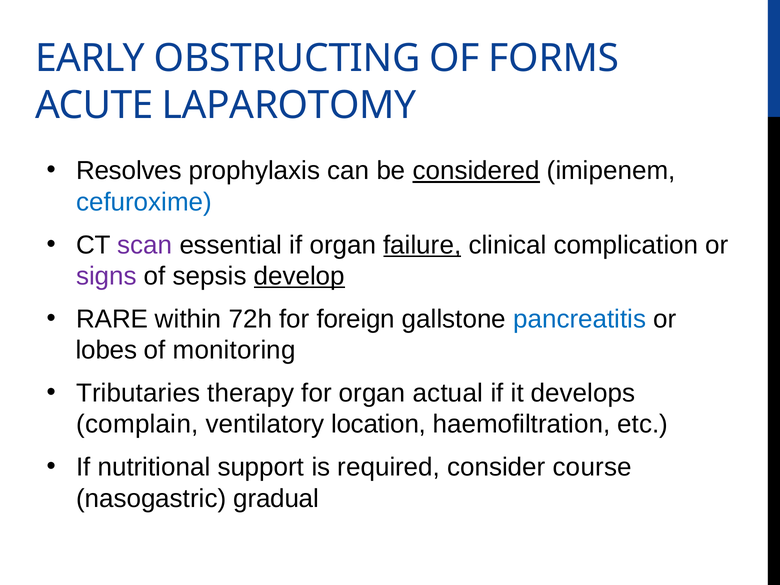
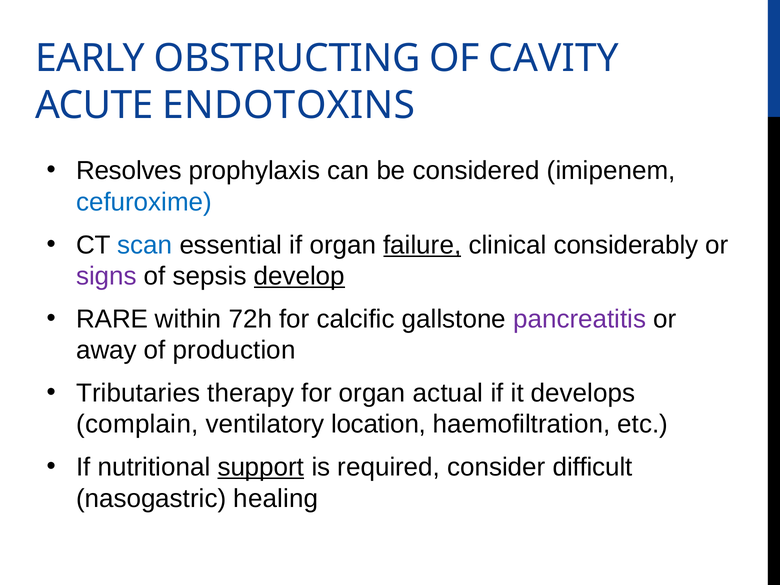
FORMS: FORMS -> CAVITY (554, 59)
LAPAROTOMY: LAPAROTOMY -> ENDOTOXINS (289, 105)
considered underline: present -> none (476, 171)
scan colour: purple -> blue (145, 245)
complication: complication -> considerably (626, 245)
foreign: foreign -> calcific (356, 319)
pancreatitis colour: blue -> purple (580, 319)
lobes: lobes -> away (106, 350)
monitoring: monitoring -> production (234, 350)
support underline: none -> present (261, 467)
course: course -> difficult (593, 467)
gradual: gradual -> healing (276, 498)
